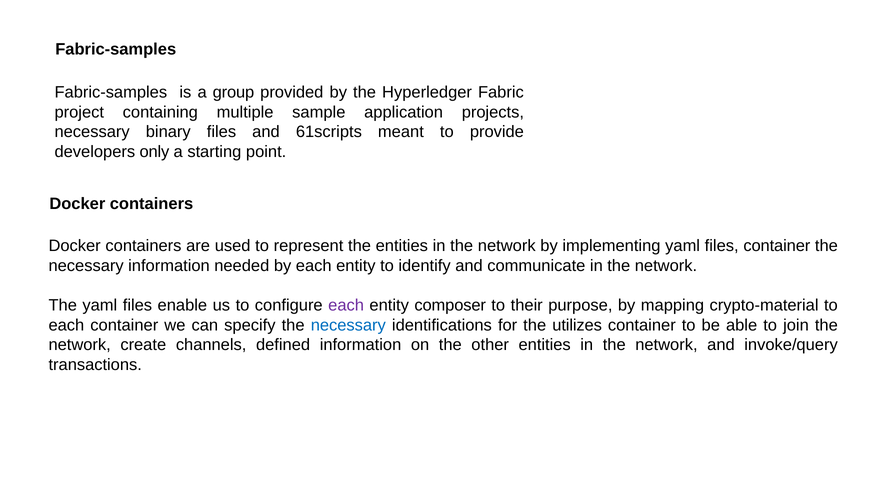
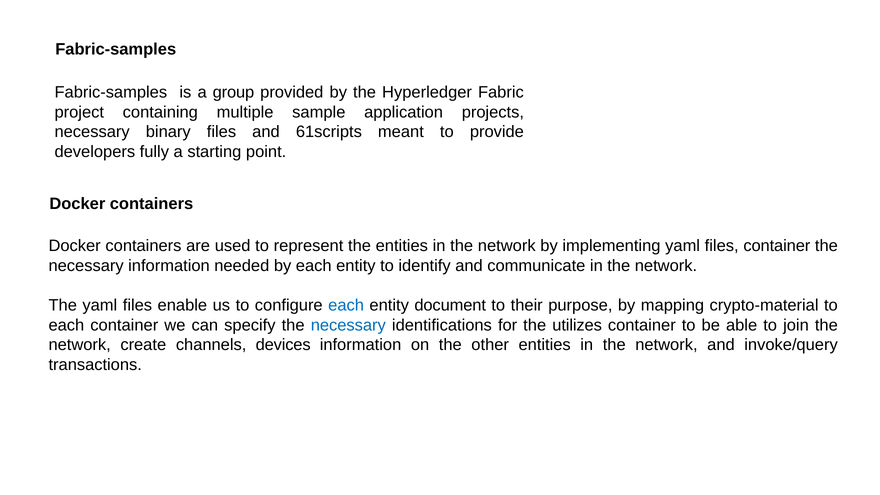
only: only -> fully (154, 152)
each colour: purple -> blue (346, 305)
composer: composer -> document (450, 305)
defined: defined -> devices (283, 345)
